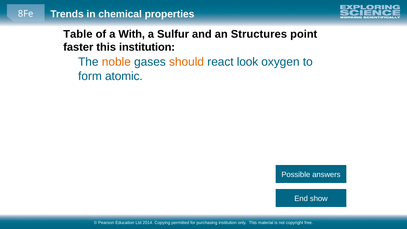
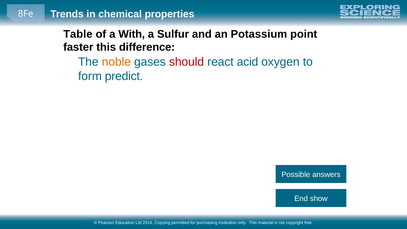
Structures: Structures -> Potassium (259, 34)
this institution: institution -> difference (147, 47)
should colour: orange -> red (187, 62)
look: look -> acid (248, 62)
atomic: atomic -> predict (124, 76)
